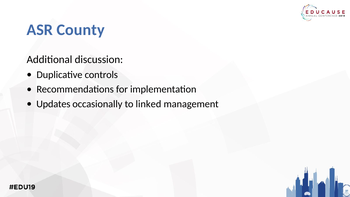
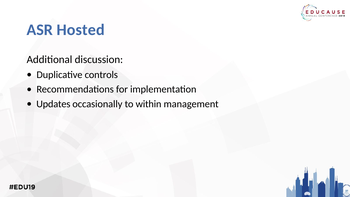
County: County -> Hosted (81, 30)
linked: linked -> within (149, 104)
